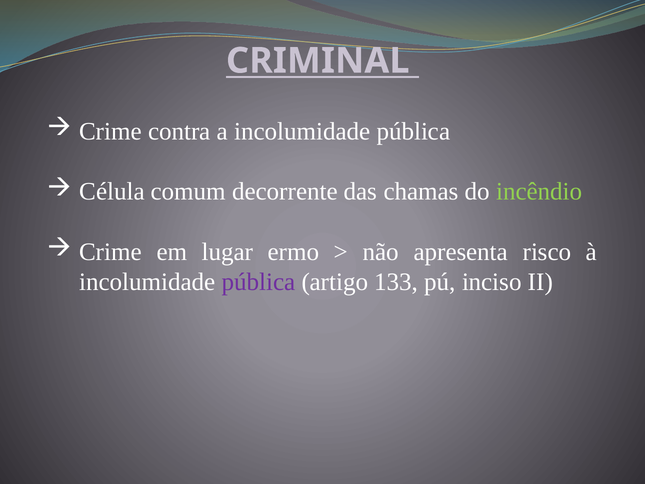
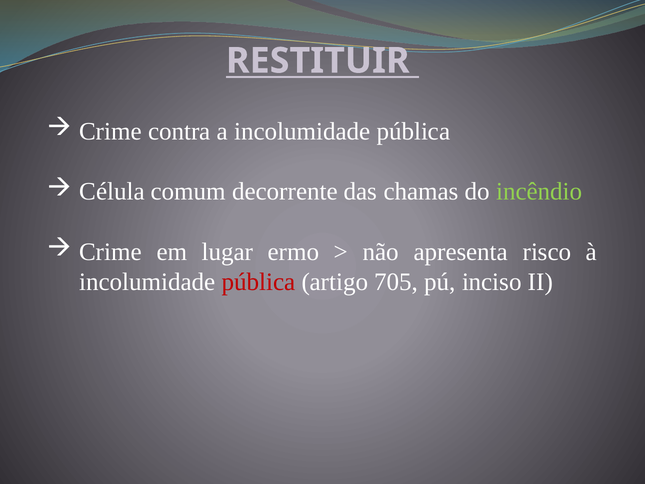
CRIMINAL: CRIMINAL -> RESTITUIR (318, 61)
pública colour: purple -> red (258, 282)
133: 133 -> 705 (396, 282)
